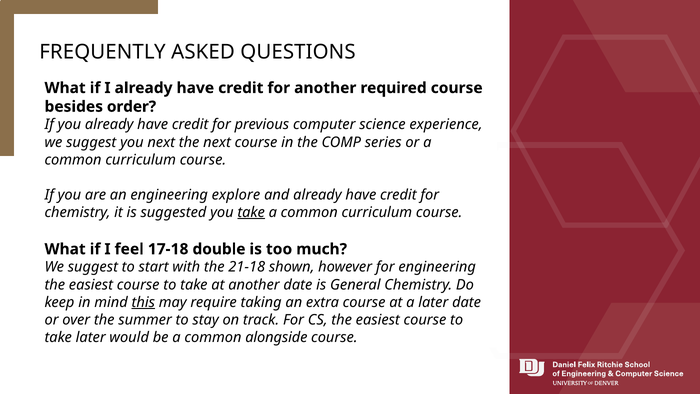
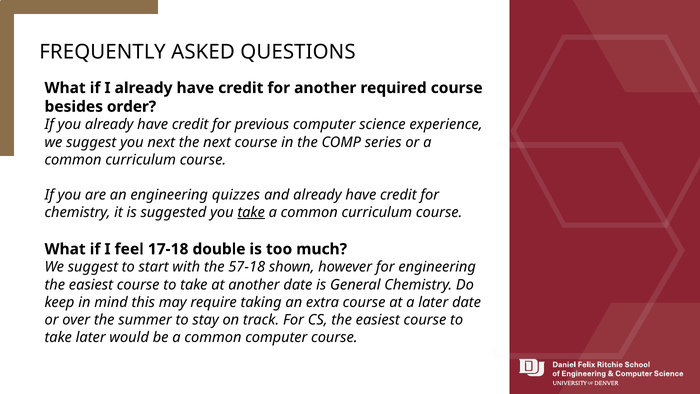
explore: explore -> quizzes (236, 195)
21-18: 21-18 -> 57-18 (247, 267)
this underline: present -> none (143, 302)
common alongside: alongside -> computer (276, 337)
